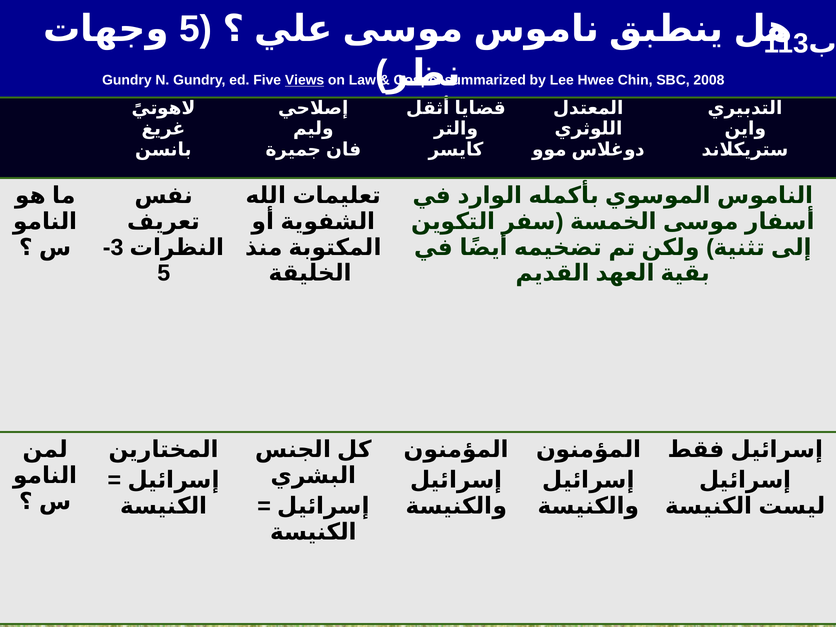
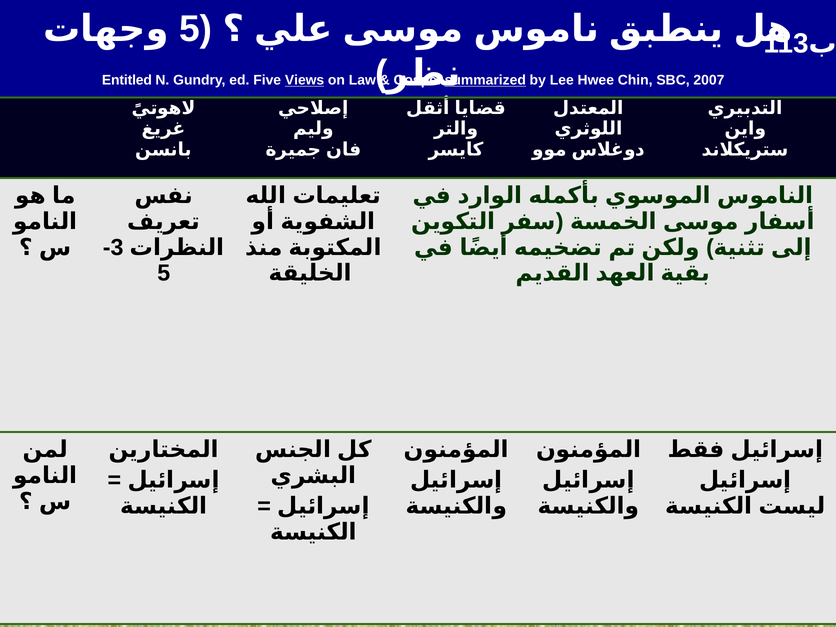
Gundry: Gundry -> Entitled (127, 80)
summarized underline: none -> present (485, 80)
2008: 2008 -> 2007 (709, 80)
